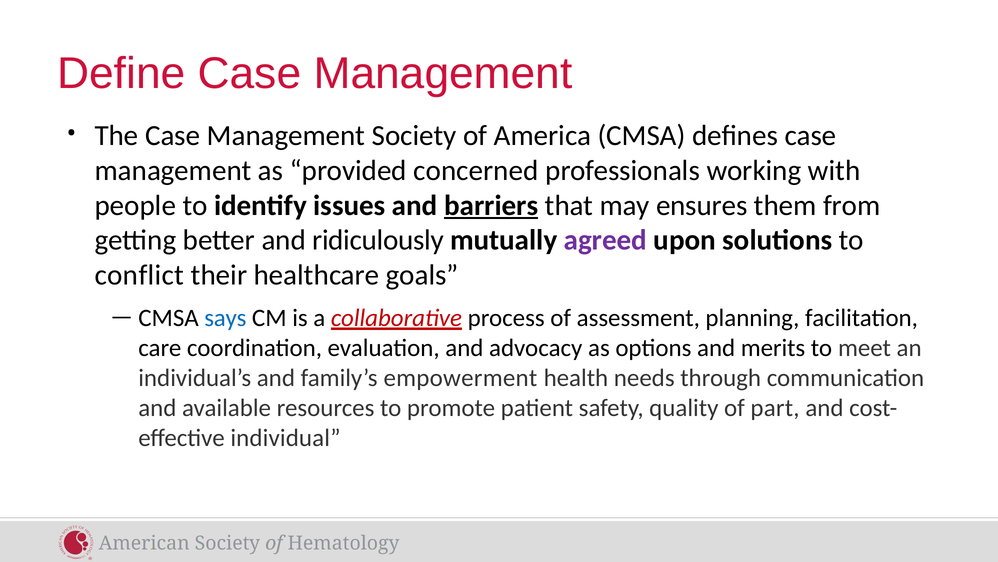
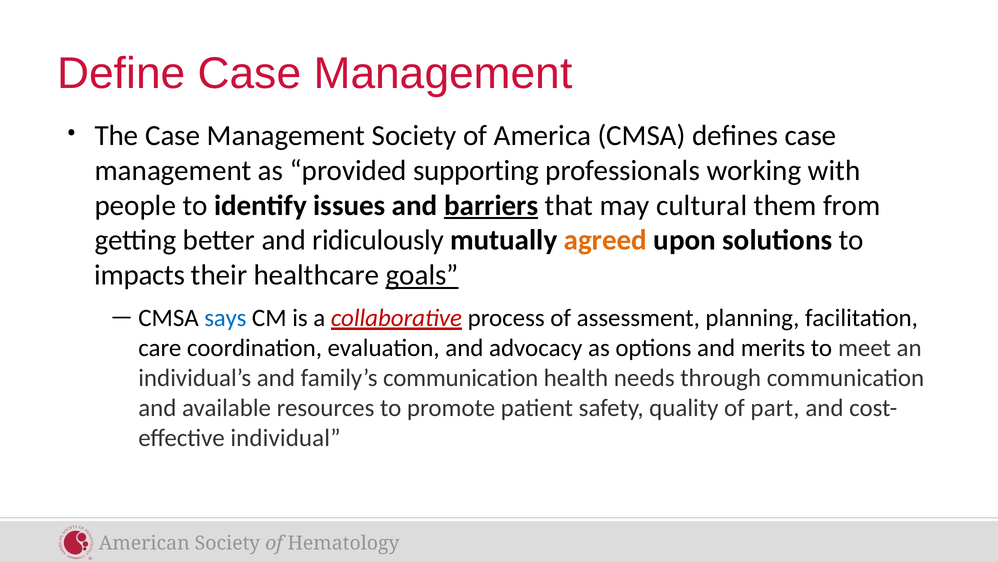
concerned: concerned -> supporting (476, 170)
ensures: ensures -> cultural (702, 205)
agreed colour: purple -> orange (605, 240)
conflict: conflict -> impacts (140, 275)
goals underline: none -> present (422, 275)
family’s empowerment: empowerment -> communication (461, 378)
